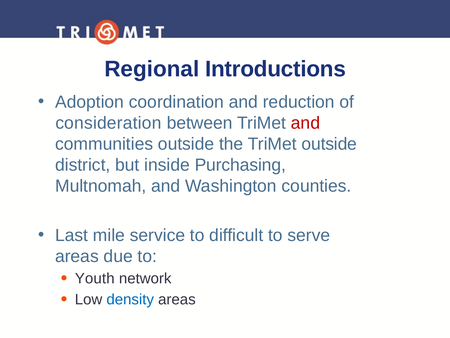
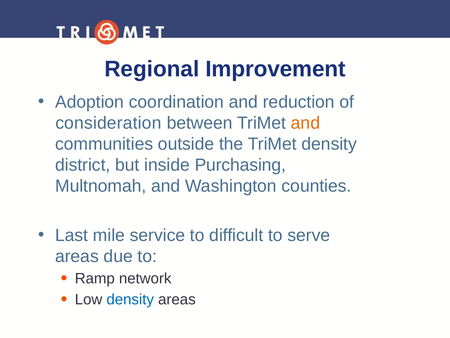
Introductions: Introductions -> Improvement (276, 69)
and colour: red -> orange (306, 123)
TriMet outside: outside -> density (329, 144)
Youth: Youth -> Ramp (95, 278)
